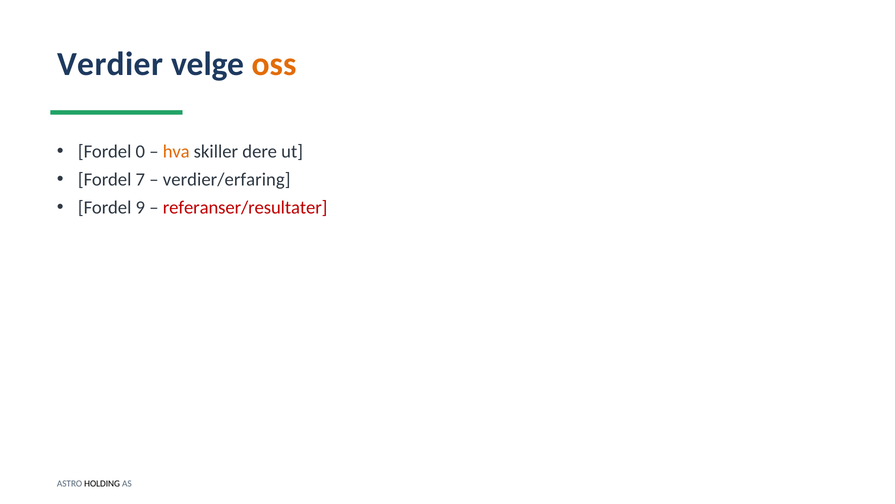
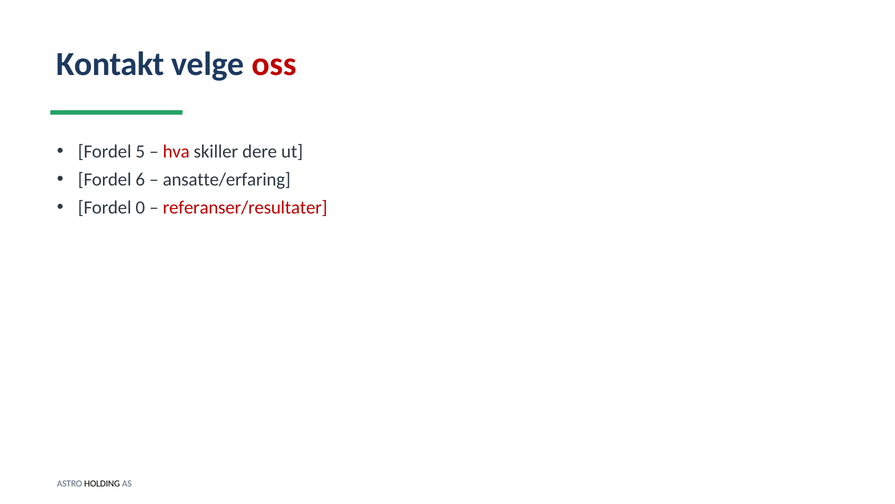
Verdier: Verdier -> Kontakt (110, 64)
oss colour: orange -> red (274, 64)
0: 0 -> 5 (140, 152)
hva colour: orange -> red (176, 152)
7: 7 -> 6 (140, 180)
verdier/erfaring: verdier/erfaring -> ansatte/erfaring (227, 180)
9: 9 -> 0 (140, 208)
